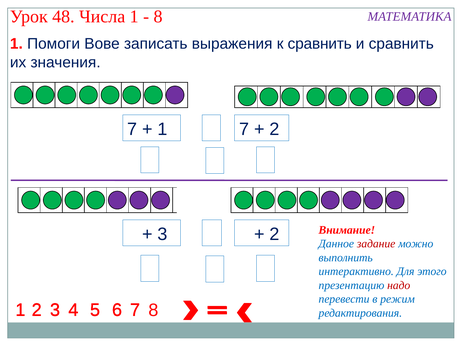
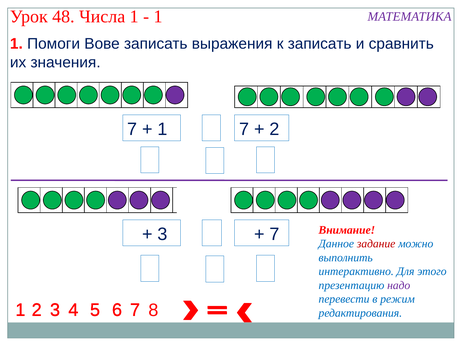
8: 8 -> 1 (158, 17)
к сравнить: сравнить -> записать (320, 44)
2: 2 -> 7 (274, 235)
надо colour: red -> purple (399, 286)
